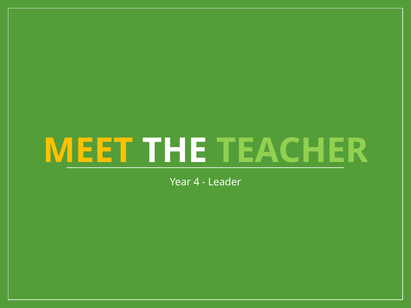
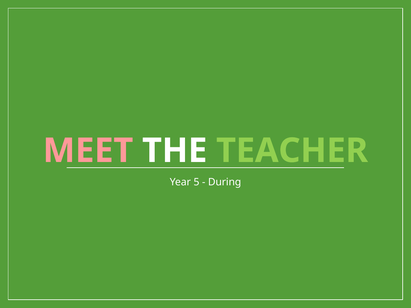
MEET colour: yellow -> pink (88, 151)
4: 4 -> 5 (196, 182)
Leader: Leader -> During (225, 182)
